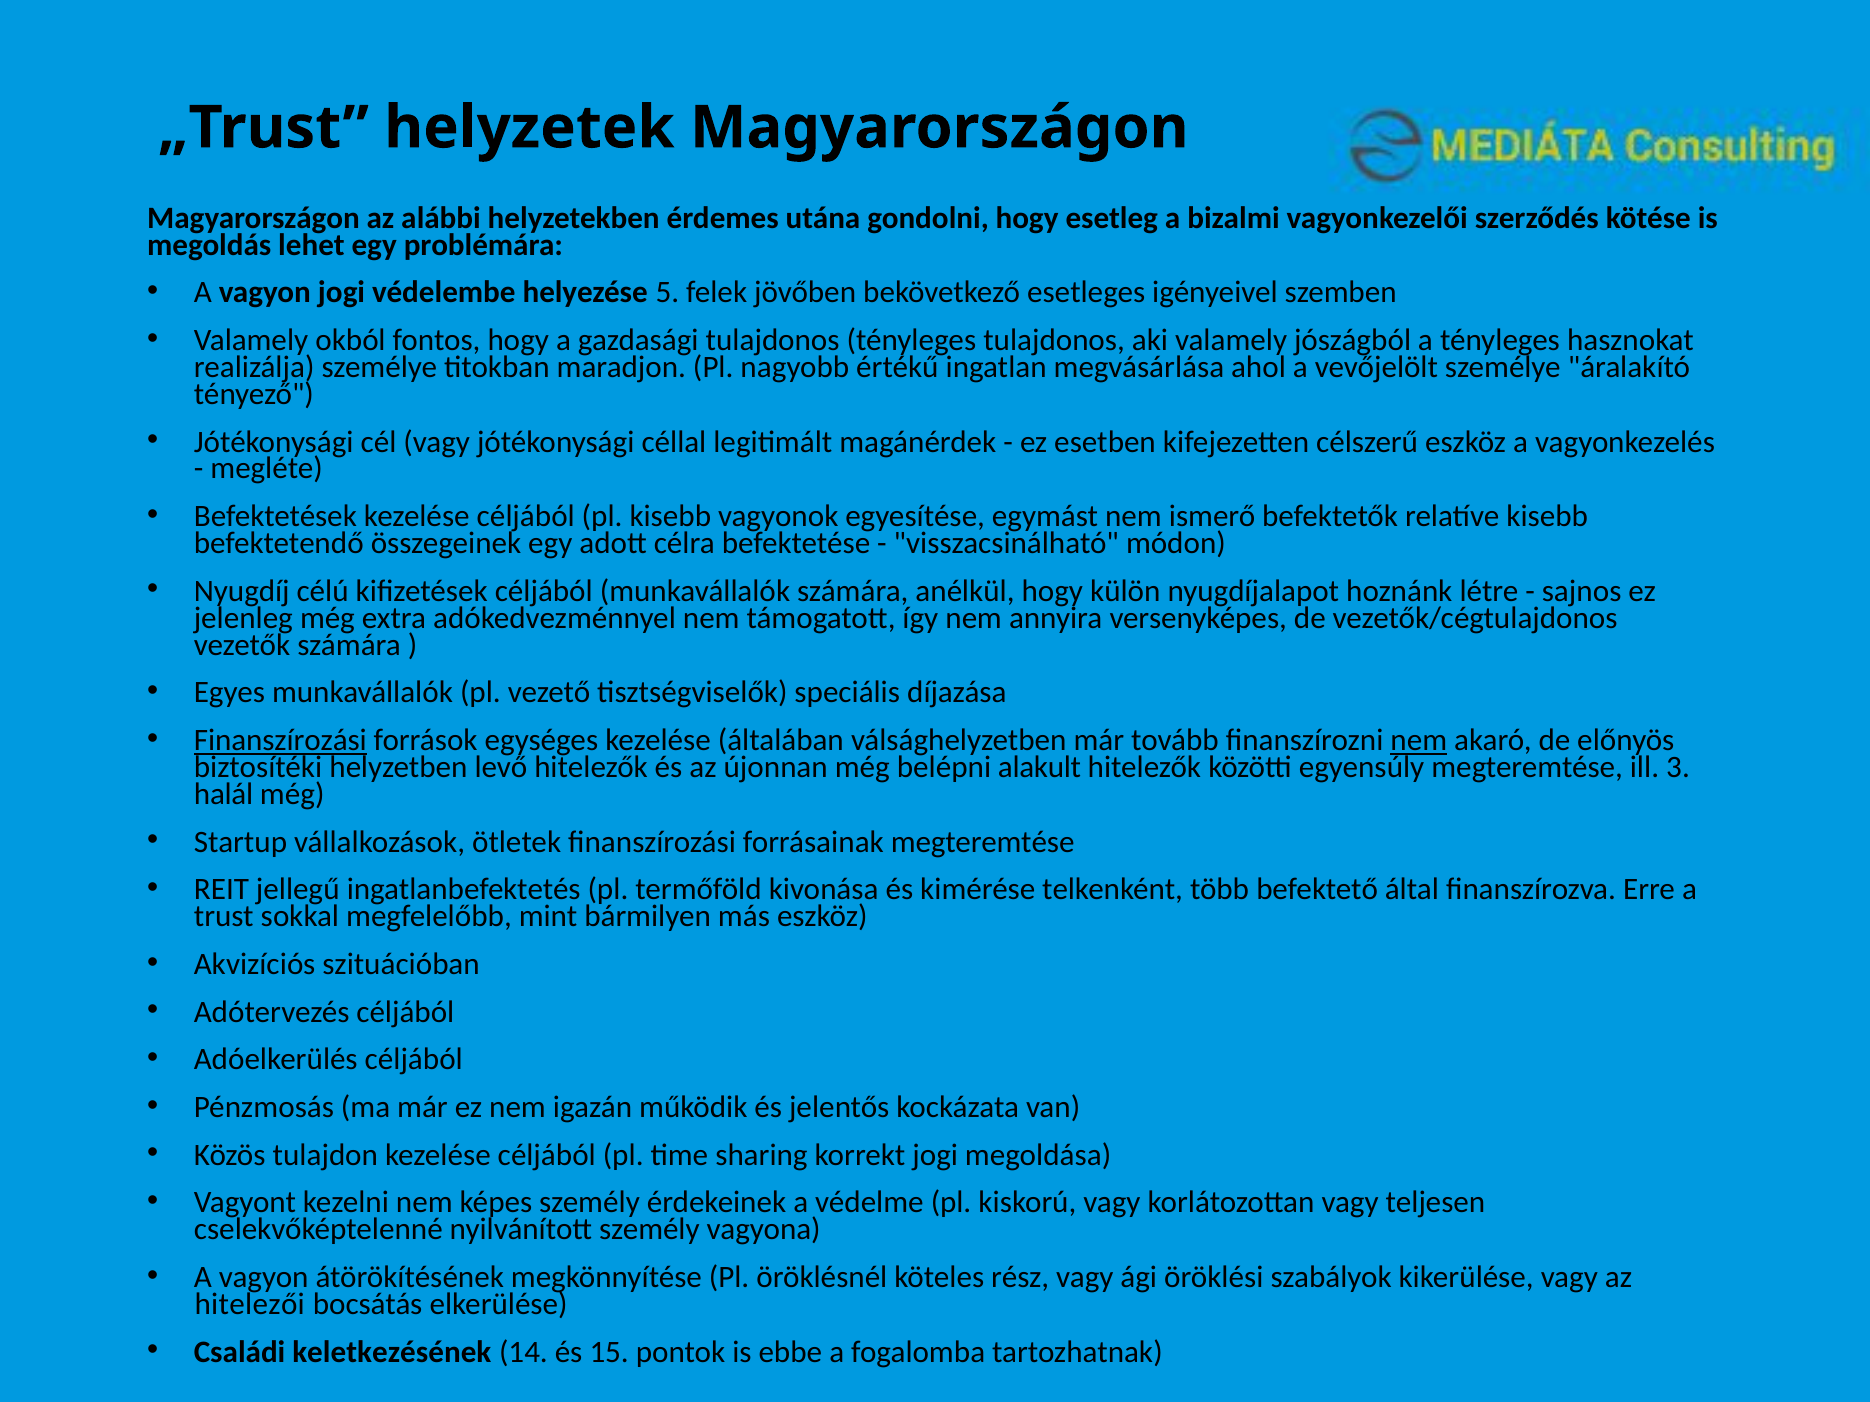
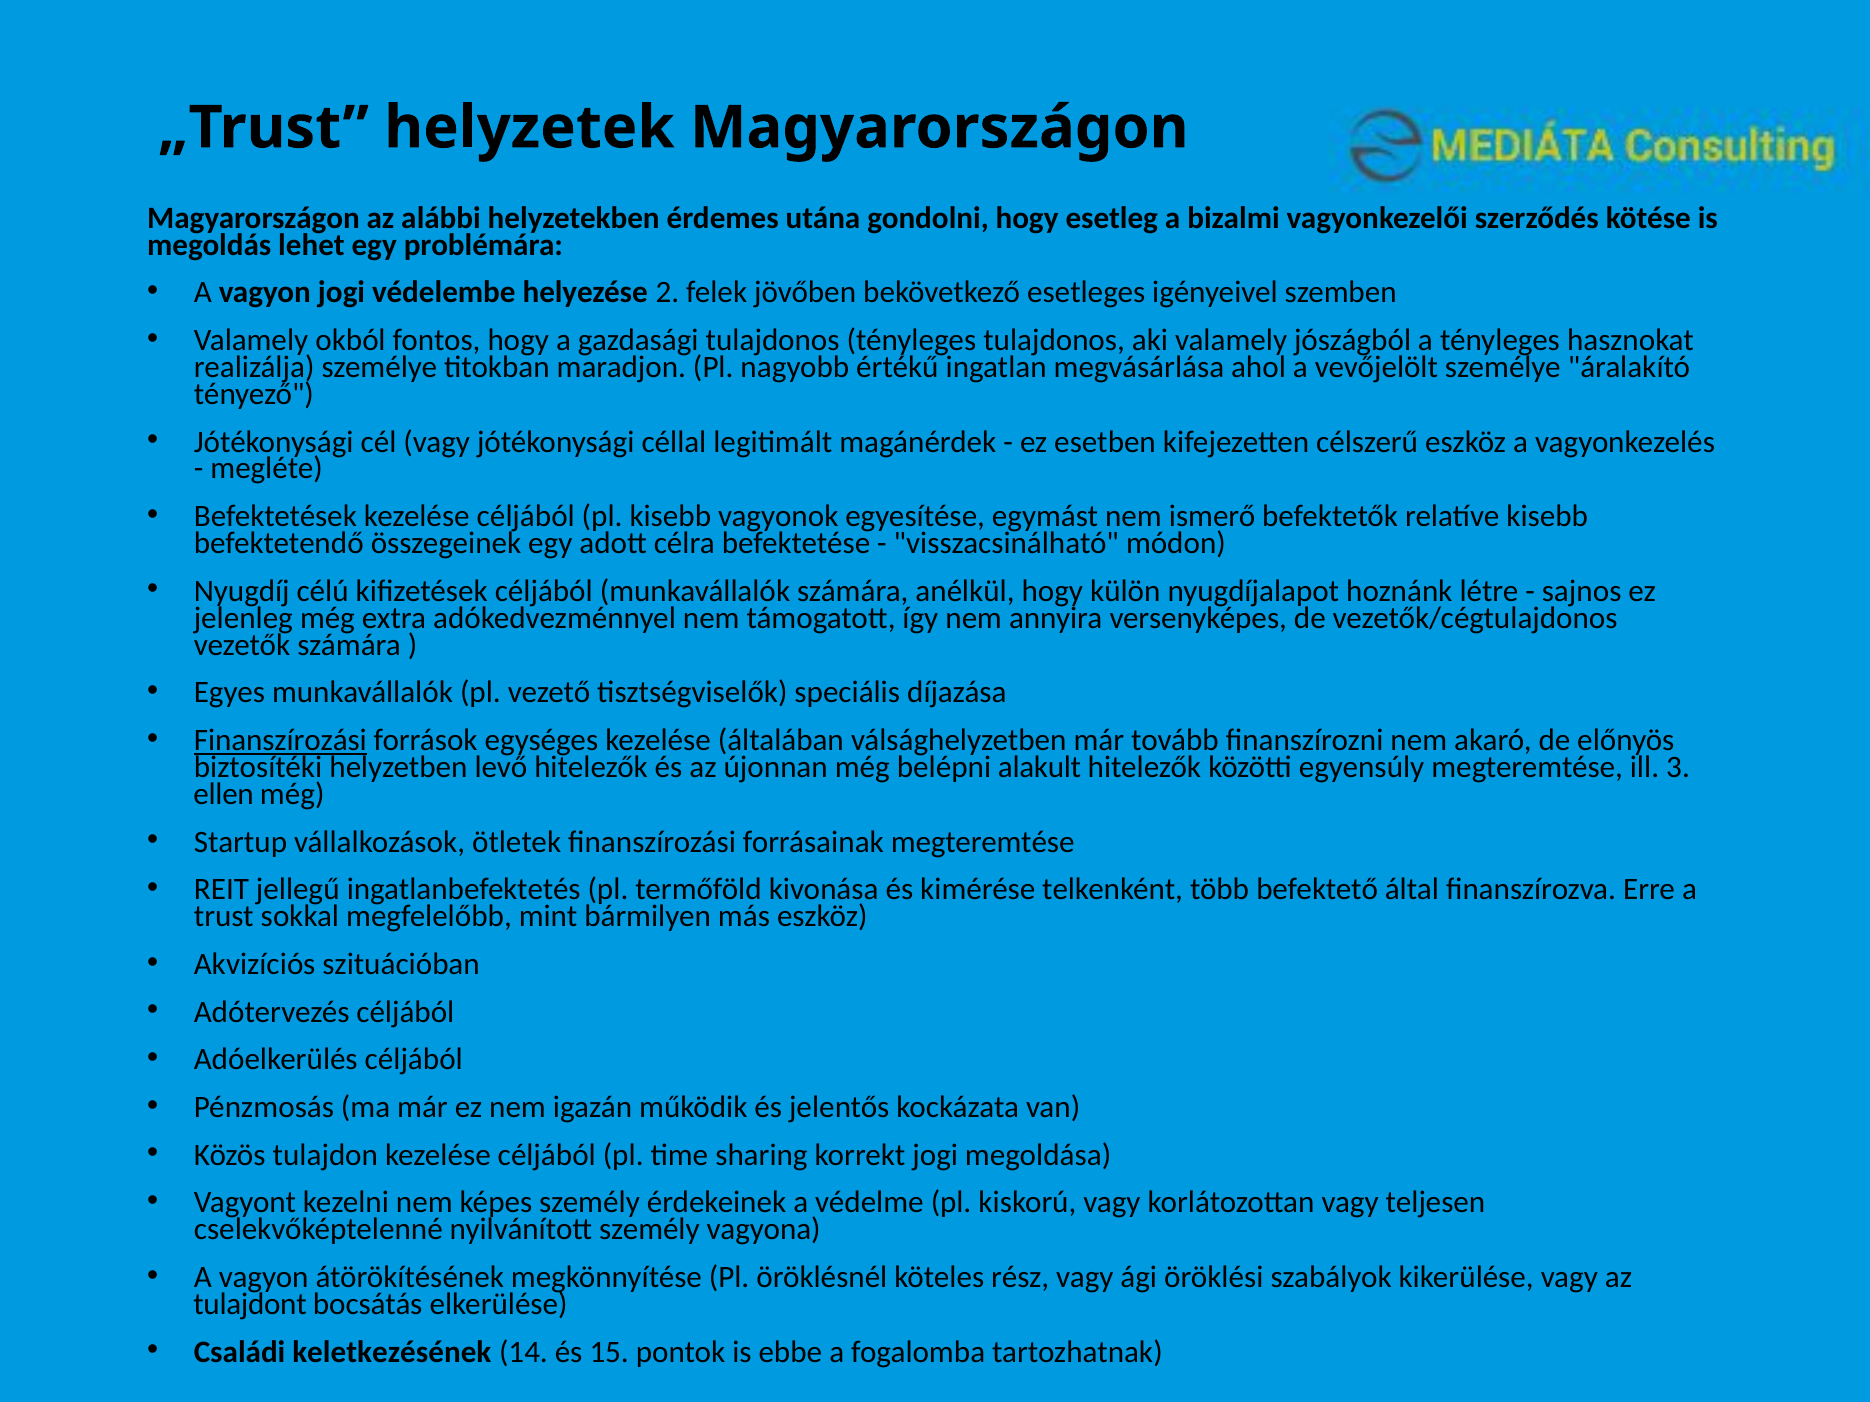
5: 5 -> 2 (667, 293)
nem underline: present -> none (1419, 741)
halál: halál -> ellen (224, 794)
hitelezői: hitelezői -> tulajdont (250, 1305)
